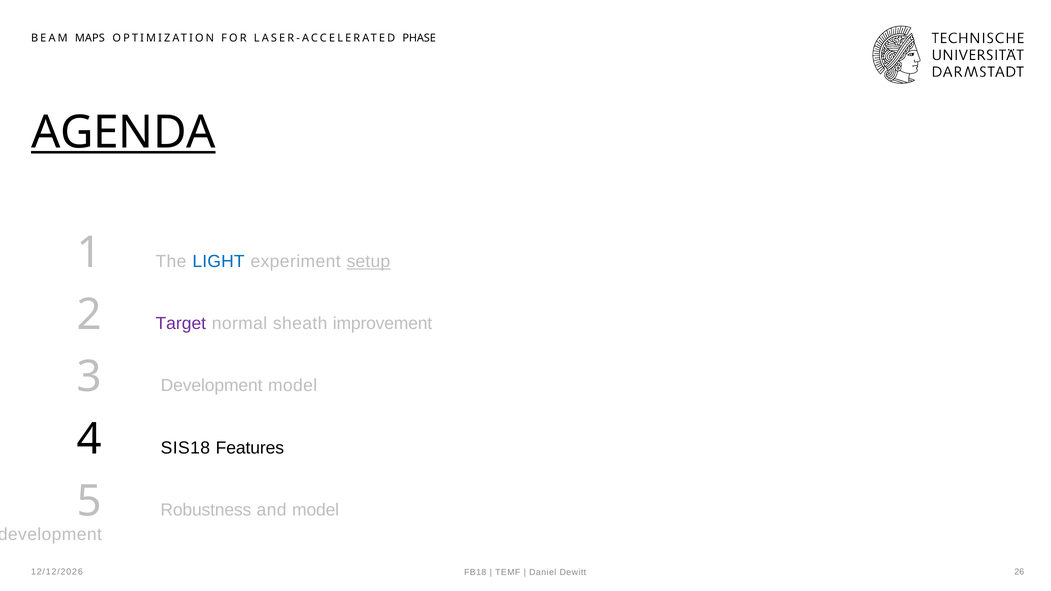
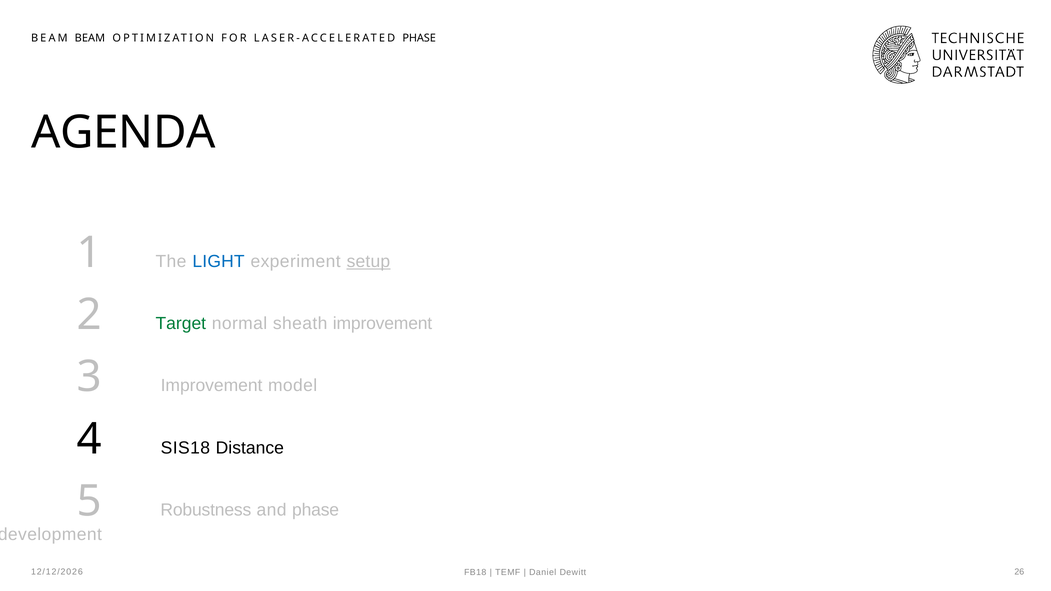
BEAM MAPS: MAPS -> BEAM (90, 38)
AGENDA underline: present -> none (123, 133)
Target colour: purple -> green (181, 324)
3 Development: Development -> Improvement (212, 386)
Features: Features -> Distance (250, 448)
and model: model -> phase (316, 510)
